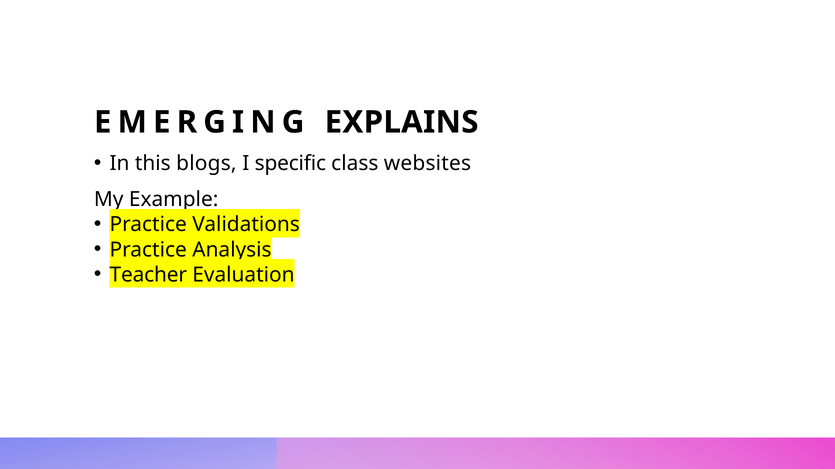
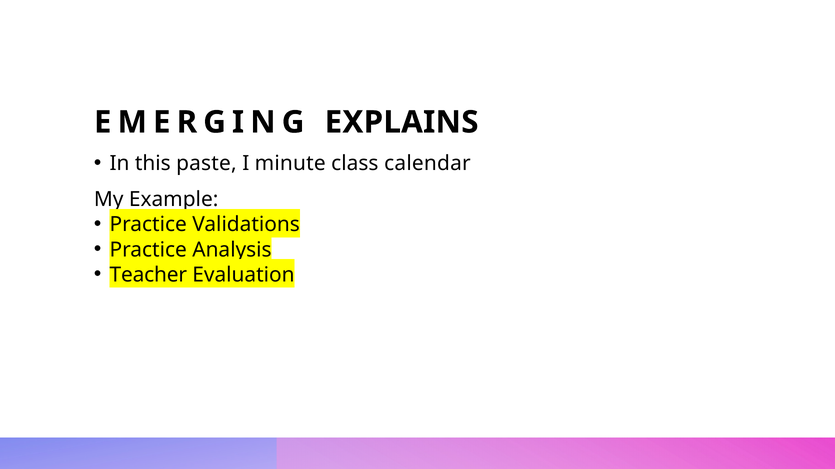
blogs: blogs -> paste (206, 164)
specific: specific -> minute (290, 164)
websites: websites -> calendar (427, 164)
